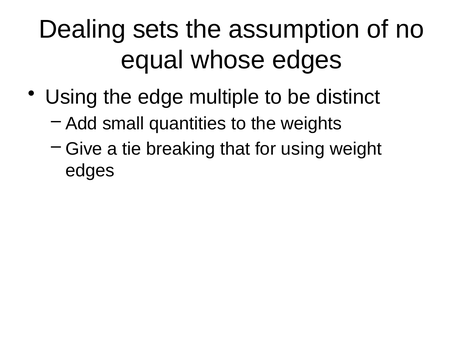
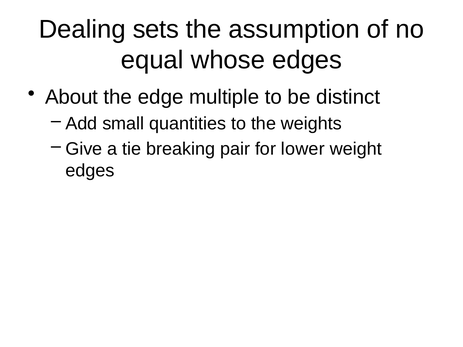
Using: Using -> About (72, 97)
that: that -> pair (235, 149)
for using: using -> lower (303, 149)
